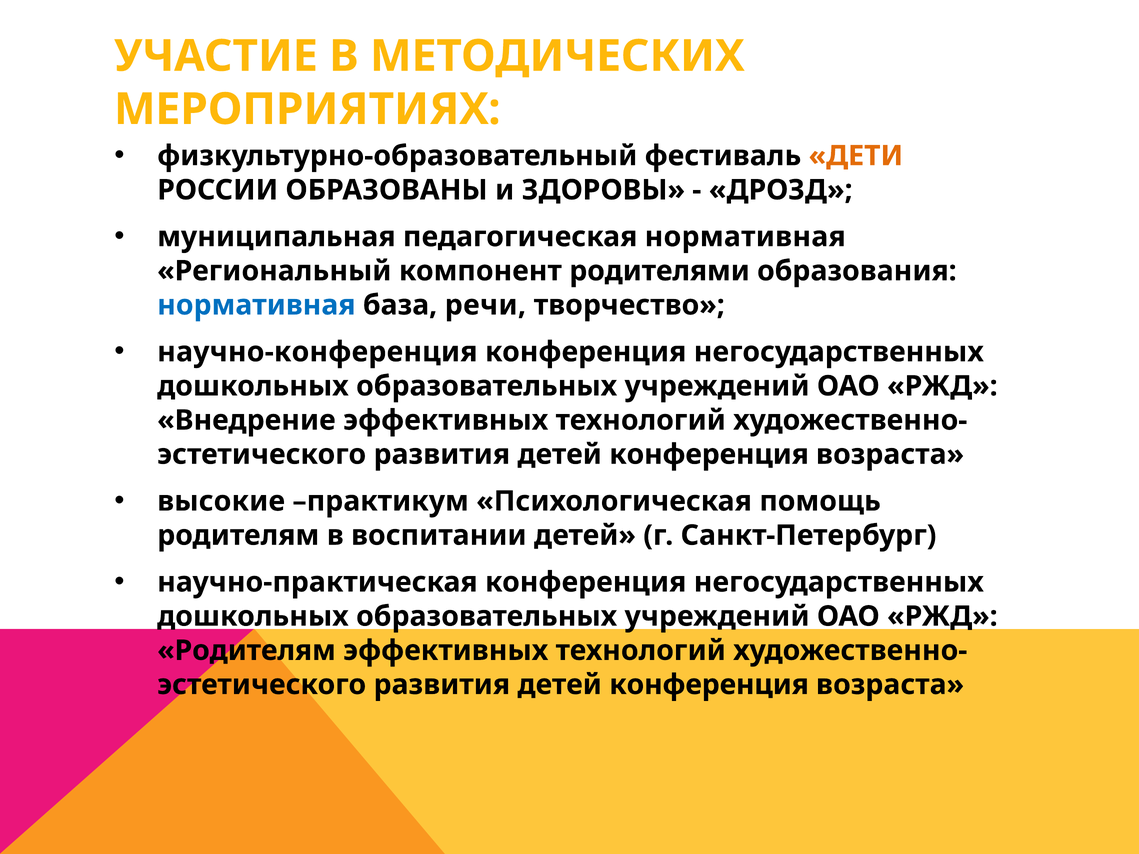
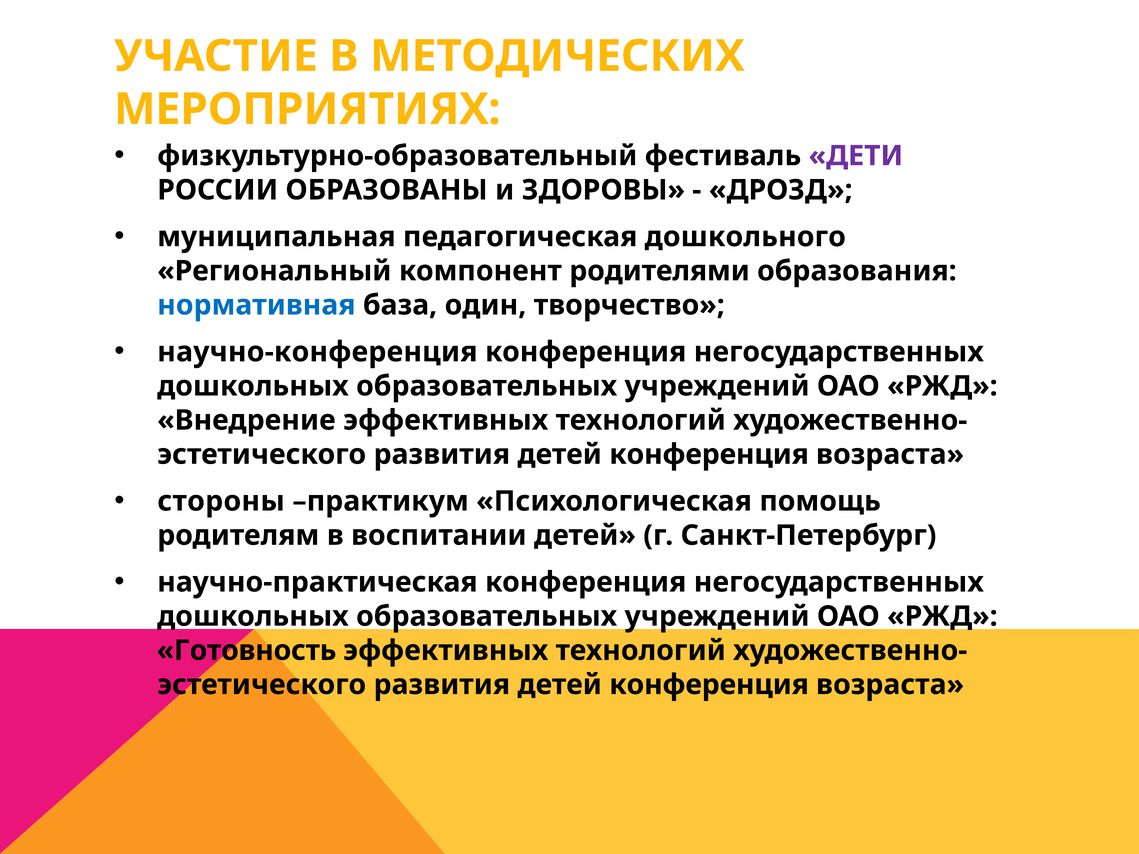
ДЕТИ colour: orange -> purple (856, 156)
педагогическая нормативная: нормативная -> дошкольного (745, 237)
речи: речи -> один (485, 305)
высокие: высокие -> стороны (221, 501)
Родителям: Родителям -> Готовность (247, 651)
